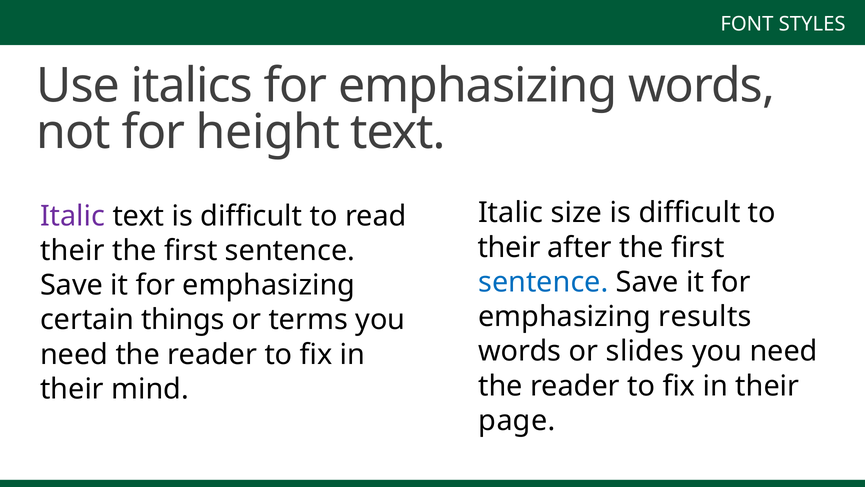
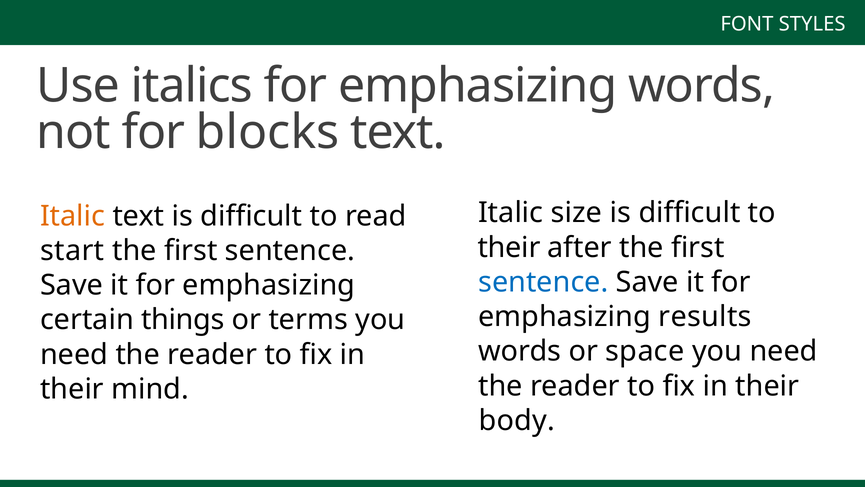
height: height -> blocks (268, 132)
Italic colour: purple -> orange (73, 216)
their: their -> start (72, 250)
slides: slides -> space (645, 351)
page: page -> body (517, 420)
